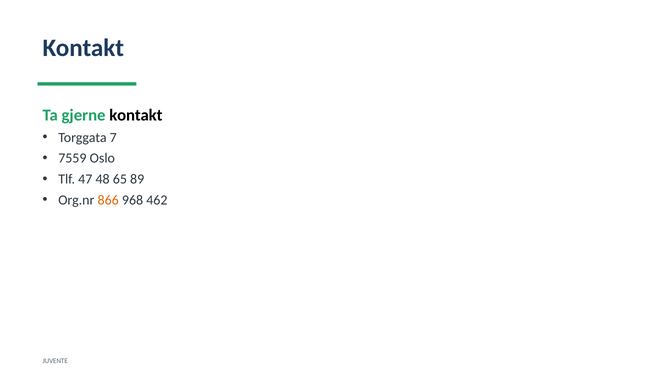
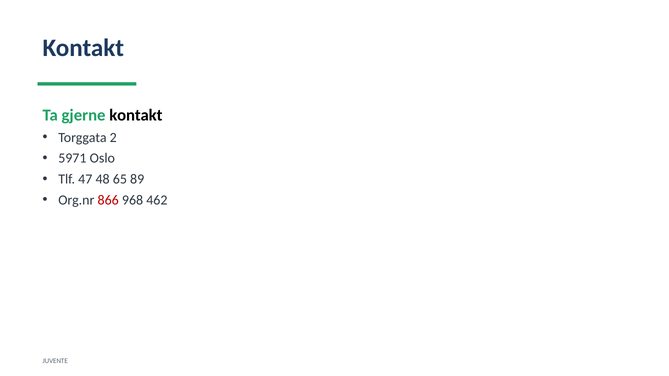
7: 7 -> 2 (113, 138)
7559: 7559 -> 5971 (72, 158)
866 colour: orange -> red (108, 200)
